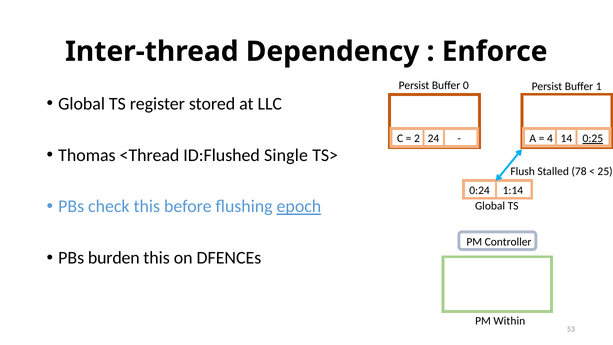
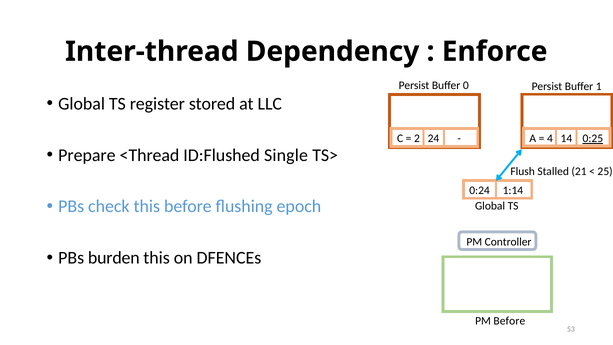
Thomas: Thomas -> Prepare (87, 155)
78: 78 -> 21 (579, 171)
epoch underline: present -> none (299, 206)
PM Within: Within -> Before (509, 321)
